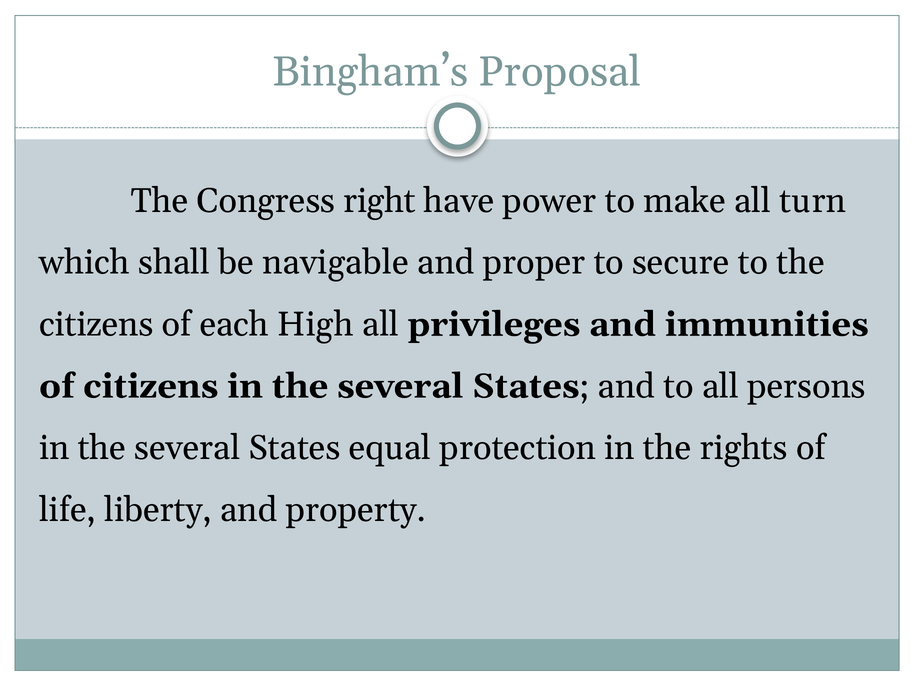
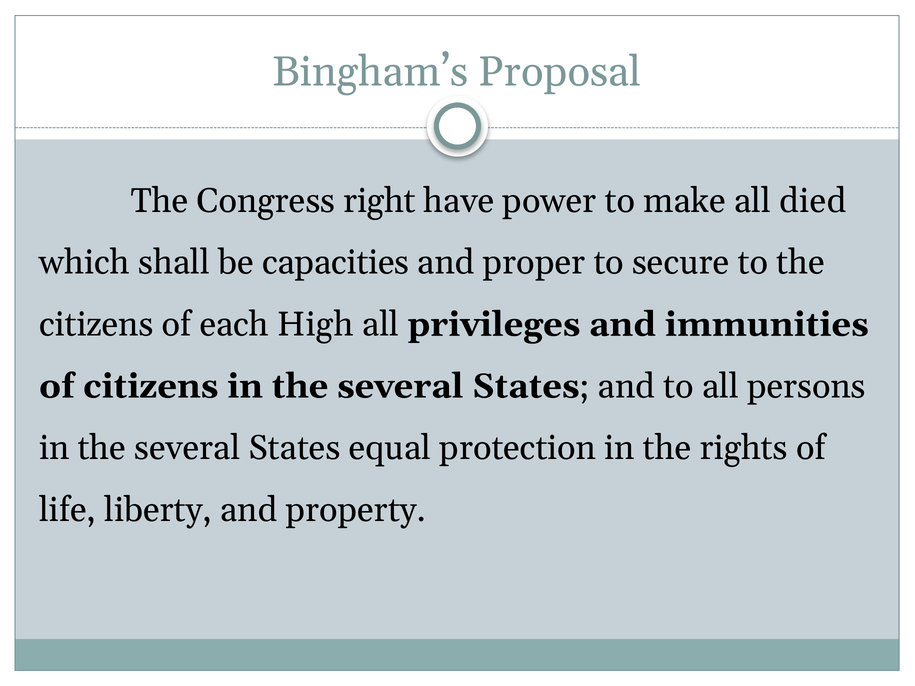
turn: turn -> died (813, 201)
navigable: navigable -> capacities (336, 263)
